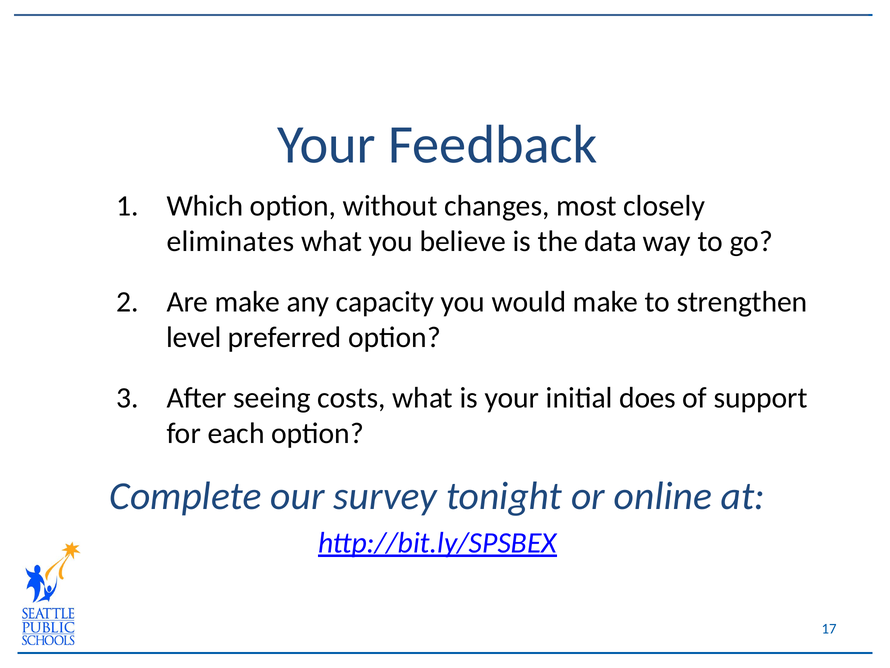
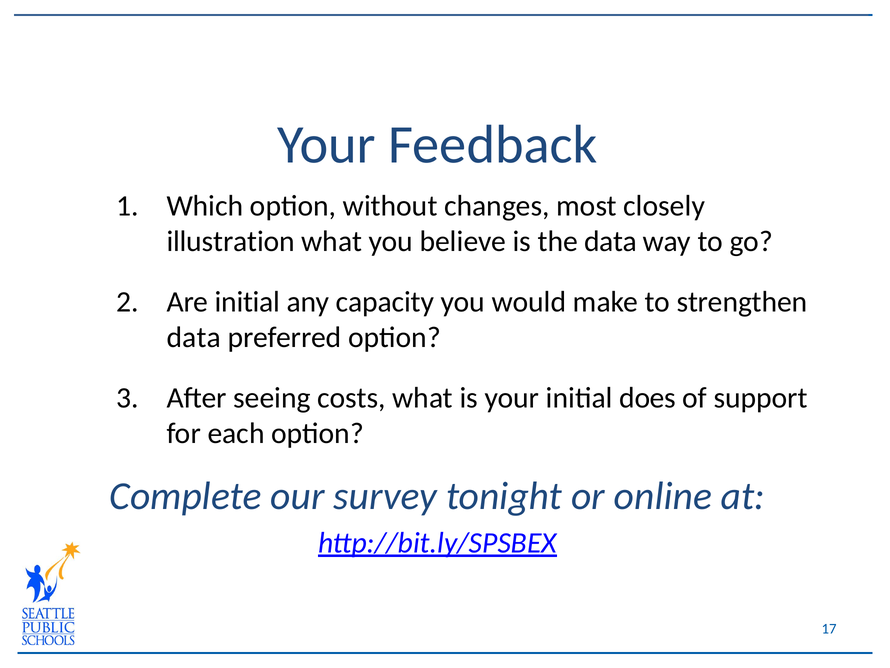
eliminates: eliminates -> illustration (231, 241)
Are make: make -> initial (248, 302)
level: level -> data (194, 337)
